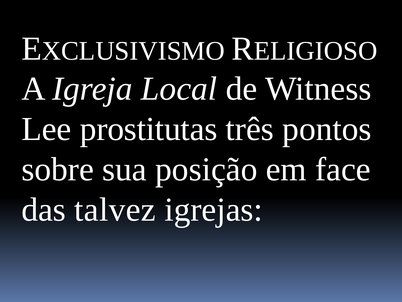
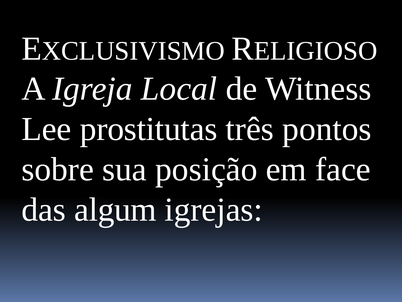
talvez: talvez -> algum (115, 209)
